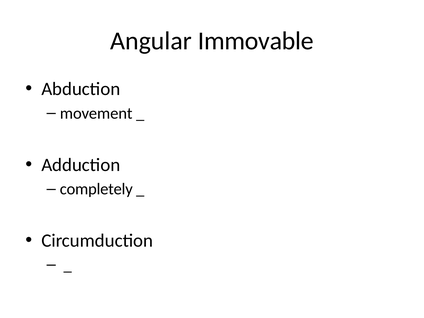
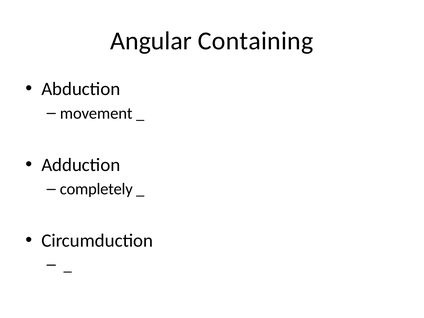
Immovable: Immovable -> Containing (256, 41)
